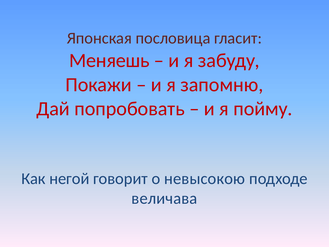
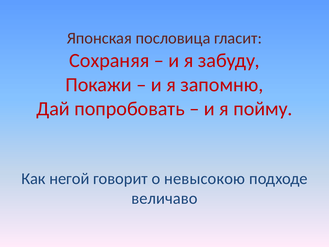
Меняешь: Меняешь -> Сохраняя (109, 60)
величава: величава -> величаво (164, 198)
